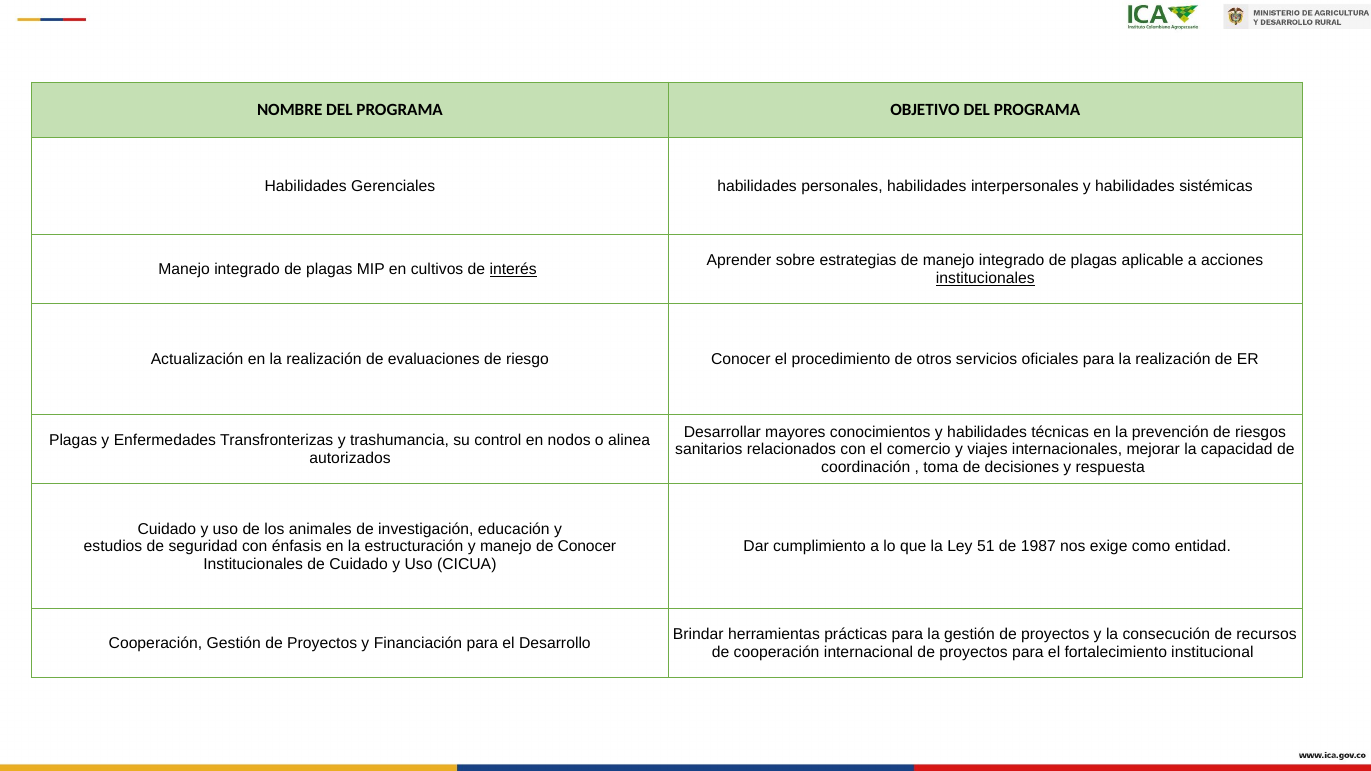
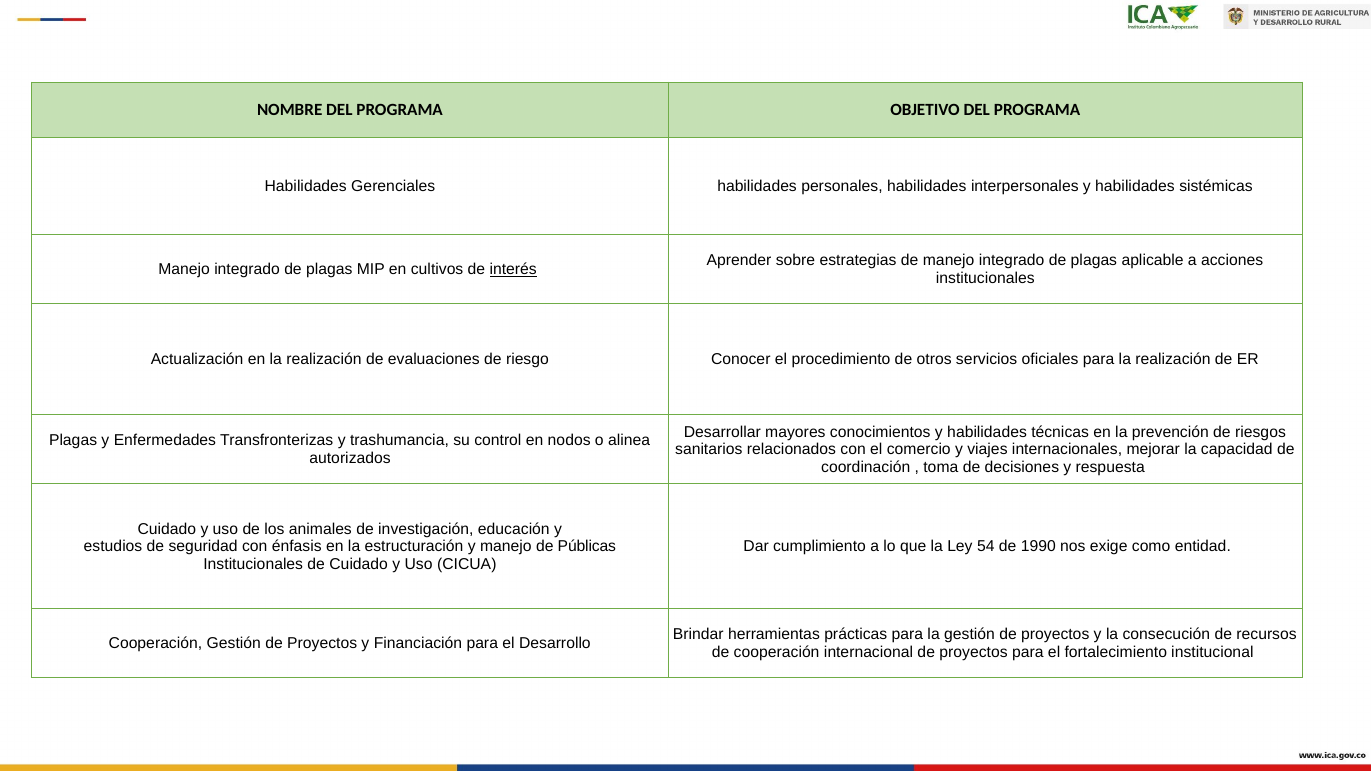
institucionales underline: present -> none (985, 278)
de Conocer: Conocer -> Públicas (587, 546)
51: 51 -> 54 (986, 546)
1987: 1987 -> 1990 (1038, 546)
